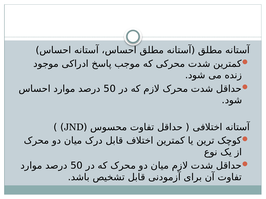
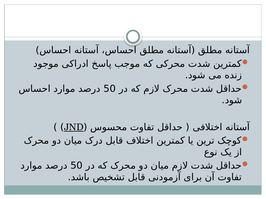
JND underline: none -> present (74, 127)
